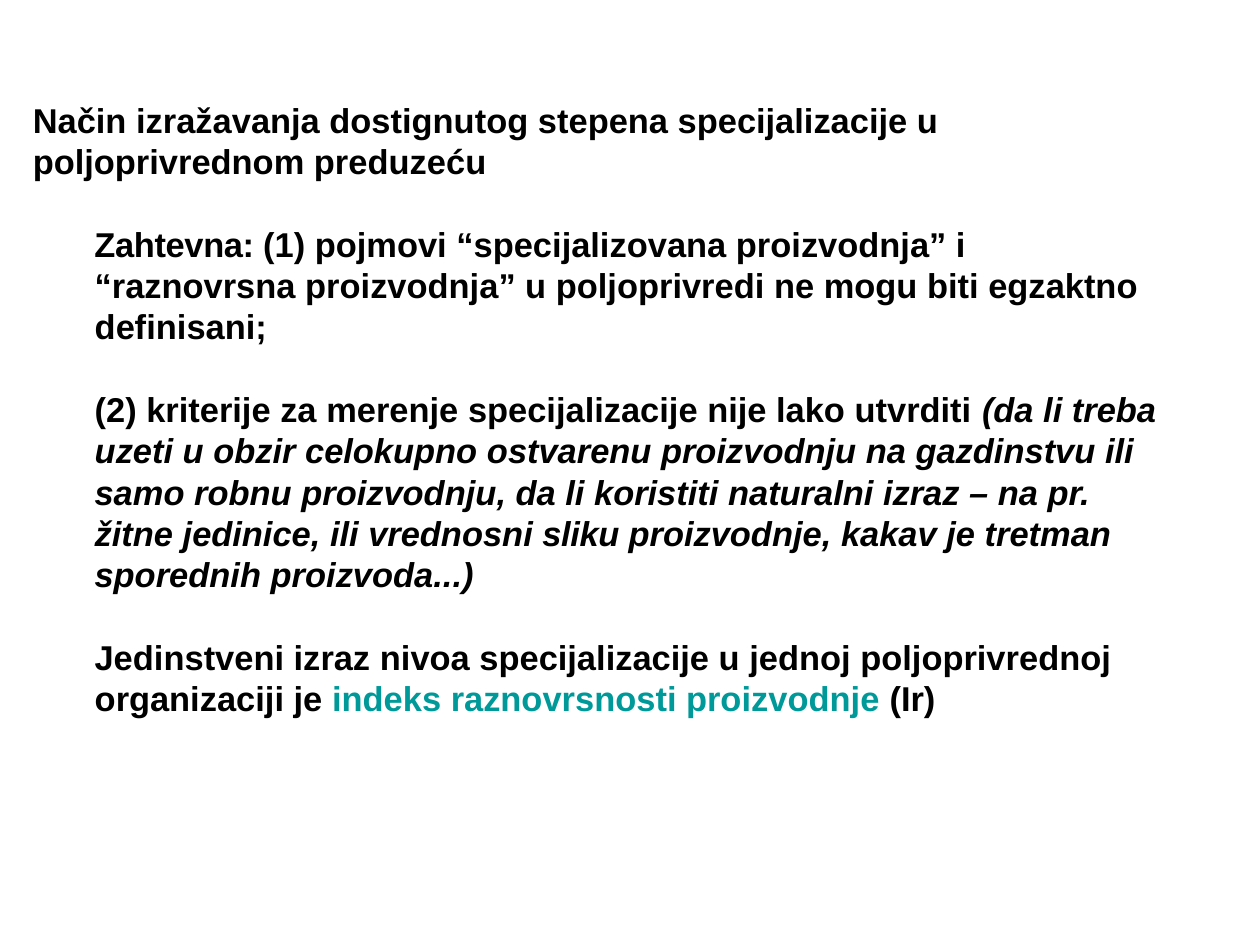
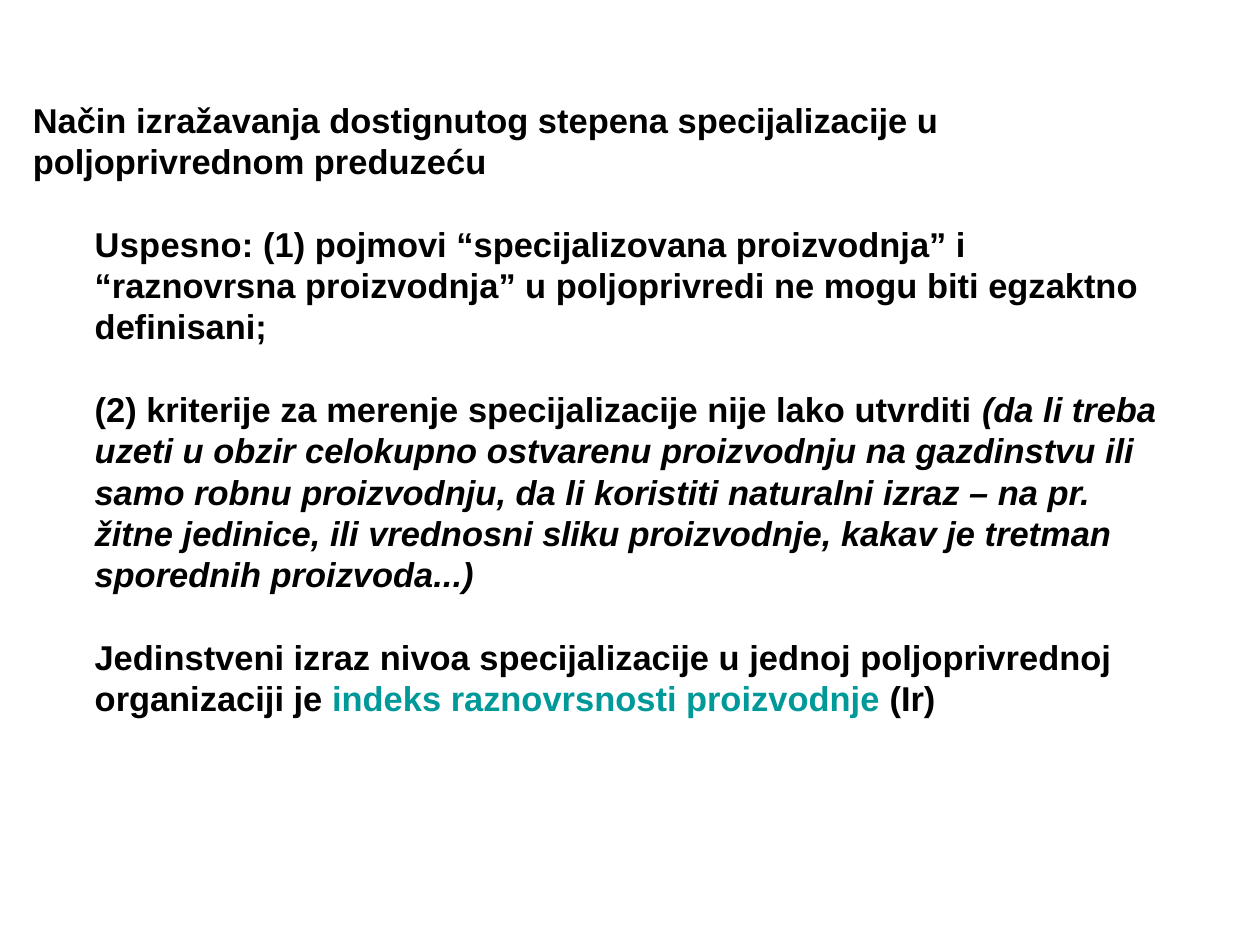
Zahtevna: Zahtevna -> Uspesno (174, 246)
